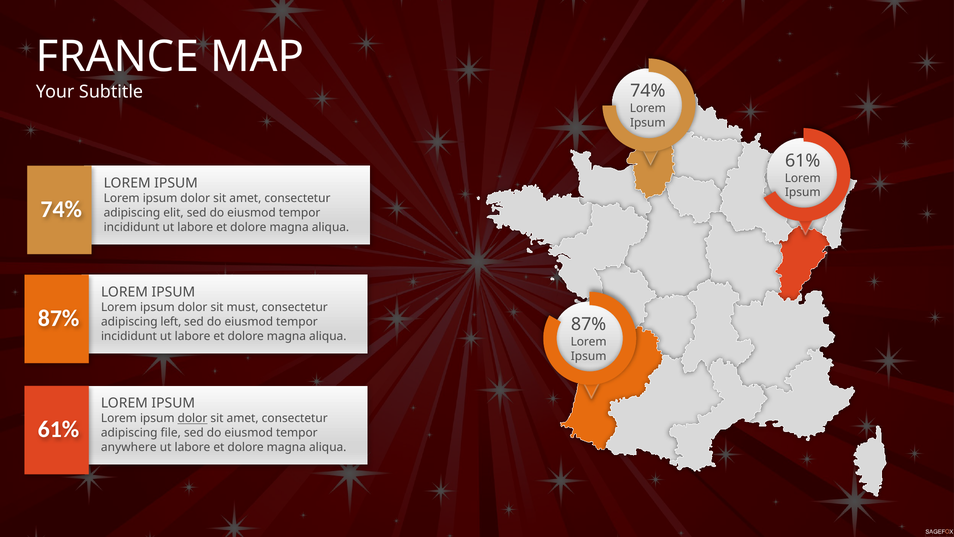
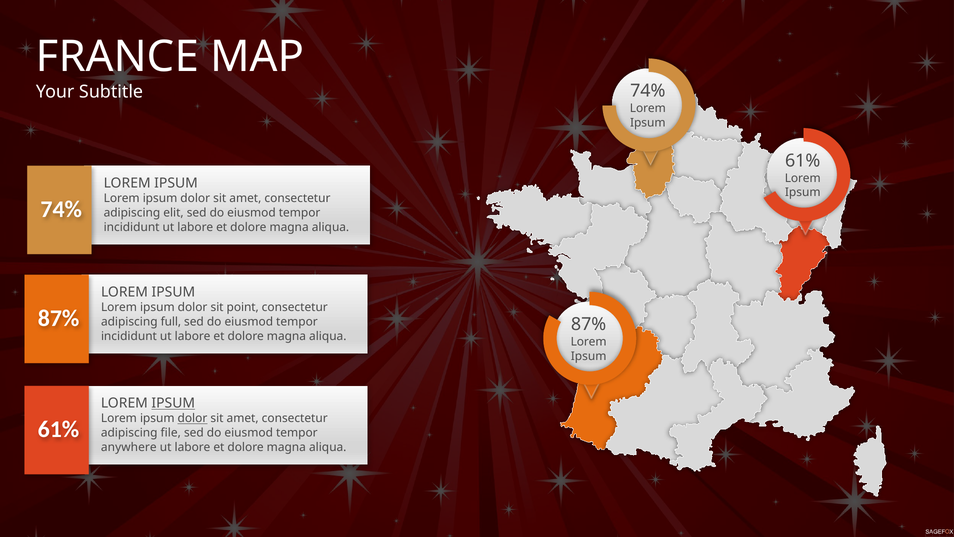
must: must -> point (243, 307)
left: left -> full (171, 322)
IPSUM underline: none -> present (173, 403)
